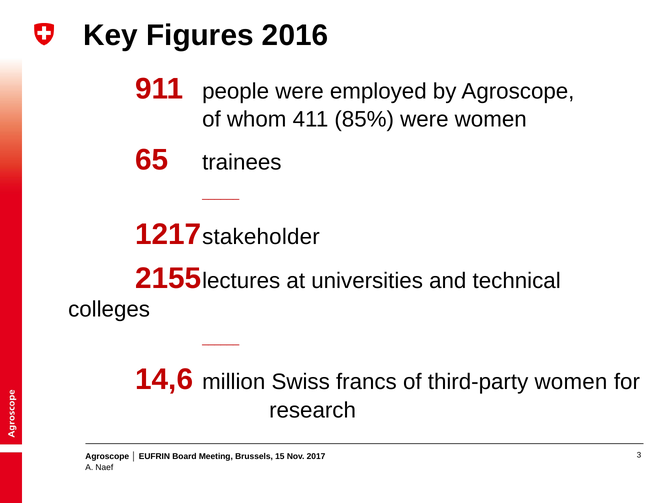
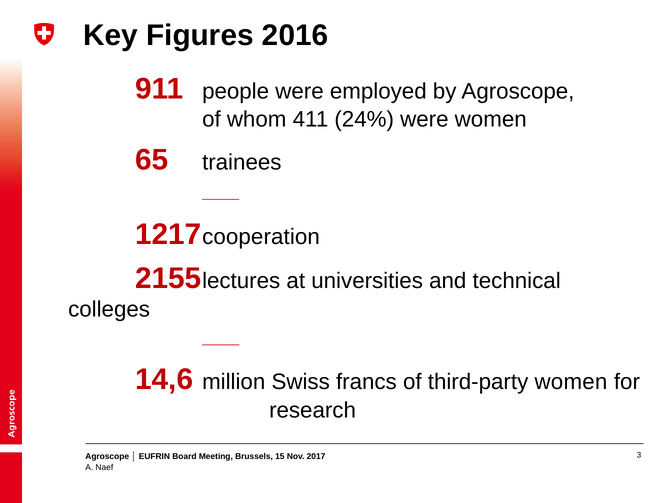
85%: 85% -> 24% (364, 119)
stakeholder: stakeholder -> cooperation (261, 236)
